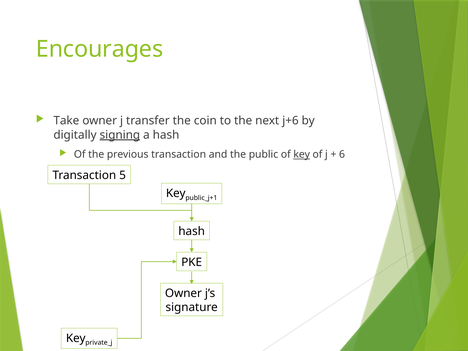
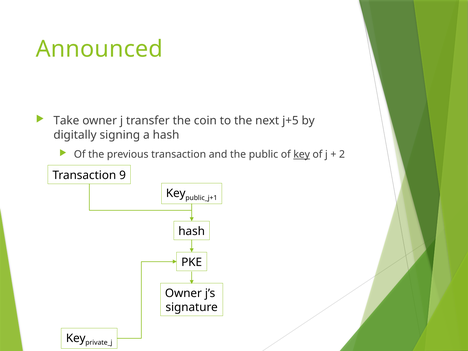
Encourages: Encourages -> Announced (99, 49)
j+6: j+6 -> j+5 (290, 121)
signing underline: present -> none (120, 135)
6: 6 -> 2 (342, 154)
5: 5 -> 9 (123, 175)
